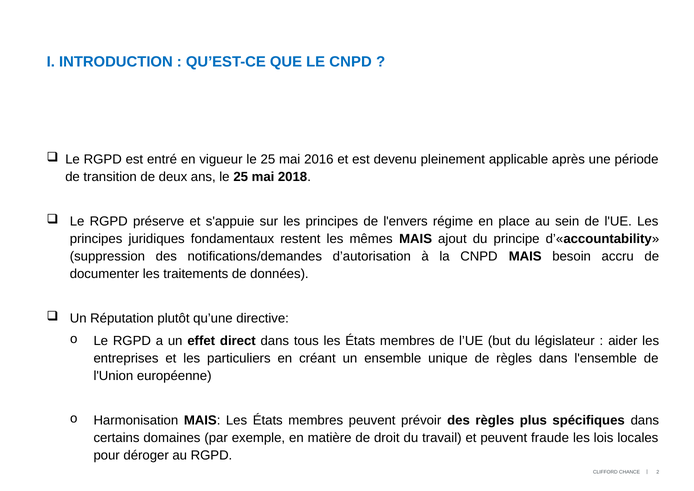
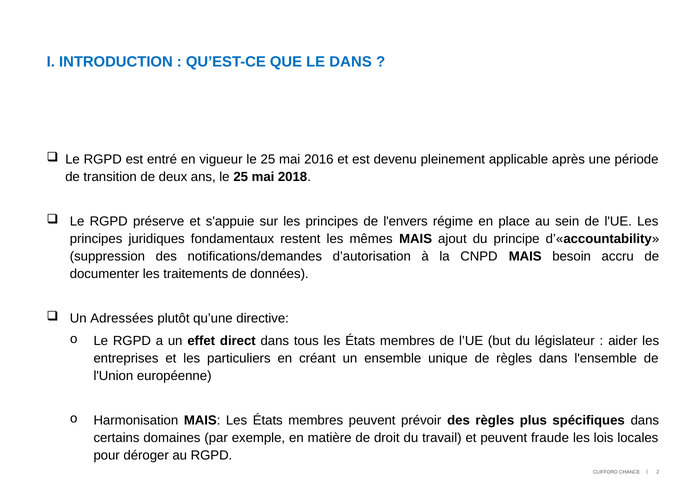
LE CNPD: CNPD -> DANS (351, 62)
Réputation: Réputation -> Adressées (122, 318)
